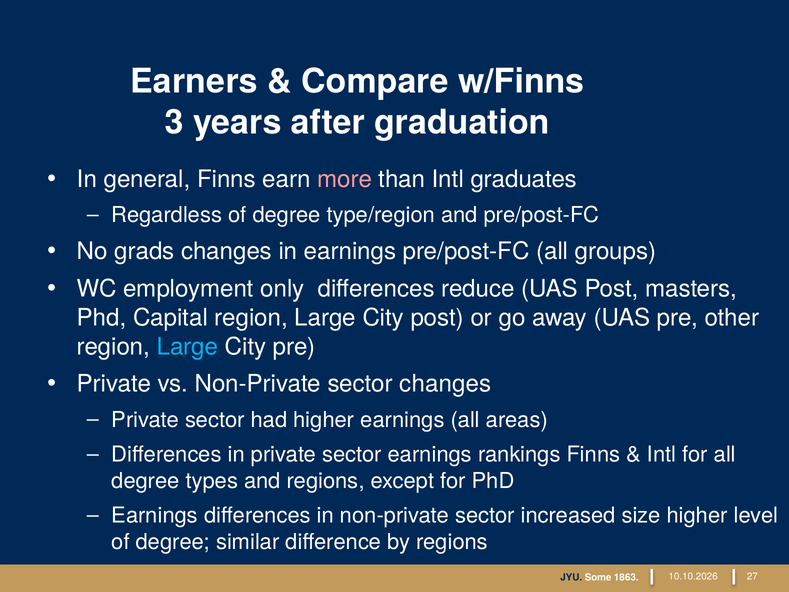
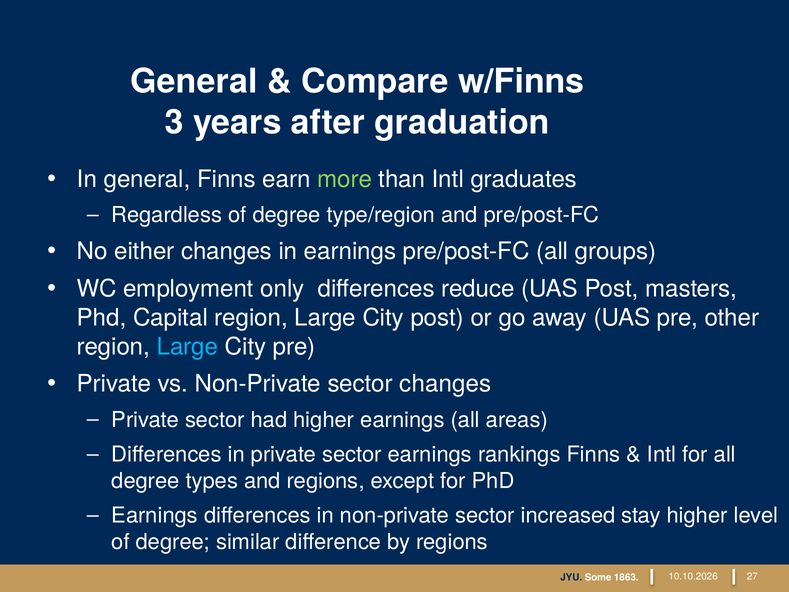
Earners: Earners -> General (194, 82)
more colour: pink -> light green (345, 179)
grads: grads -> either (144, 251)
size: size -> stay (641, 515)
